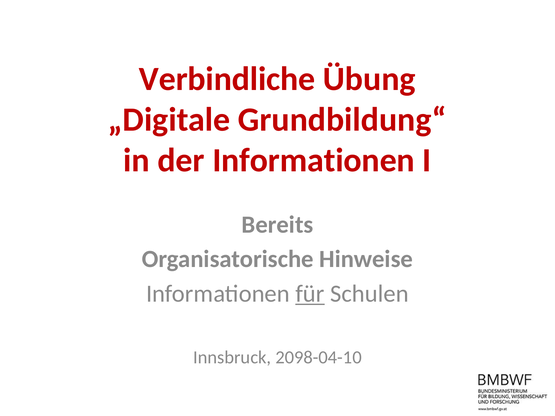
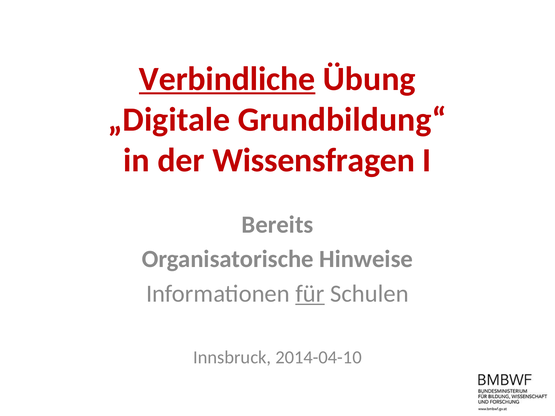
Verbindliche underline: none -> present (227, 79)
der Informationen: Informationen -> Wissensfragen (314, 160)
2098-04-10: 2098-04-10 -> 2014-04-10 (319, 358)
